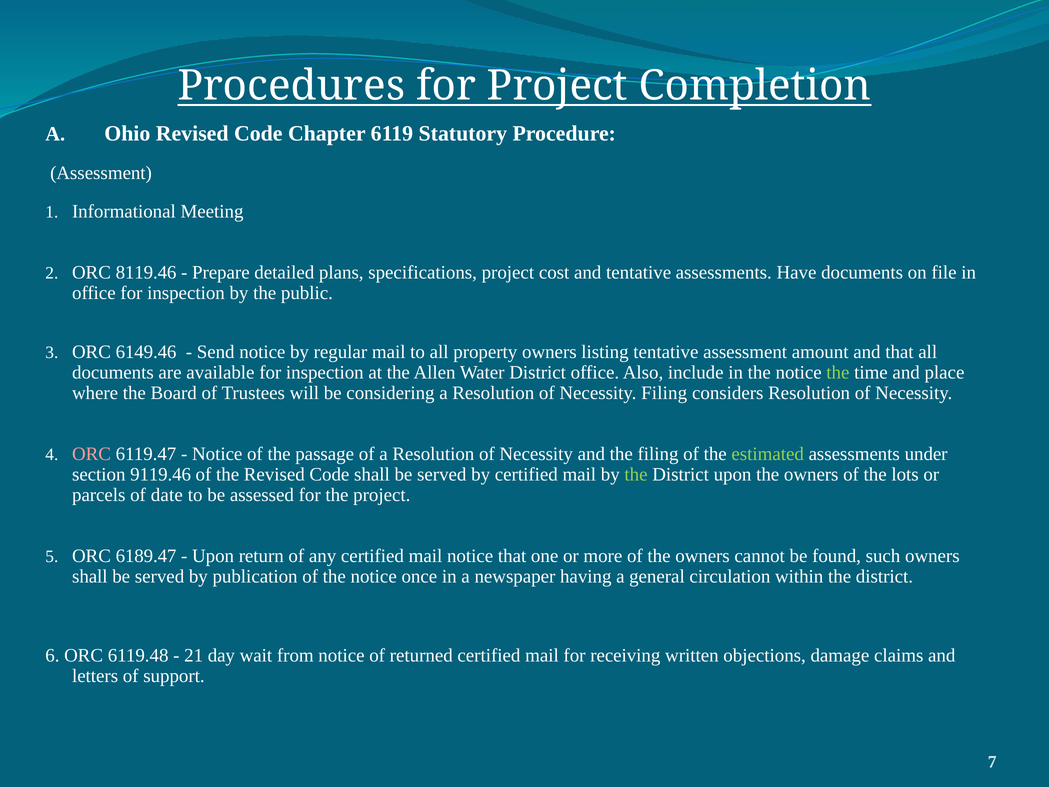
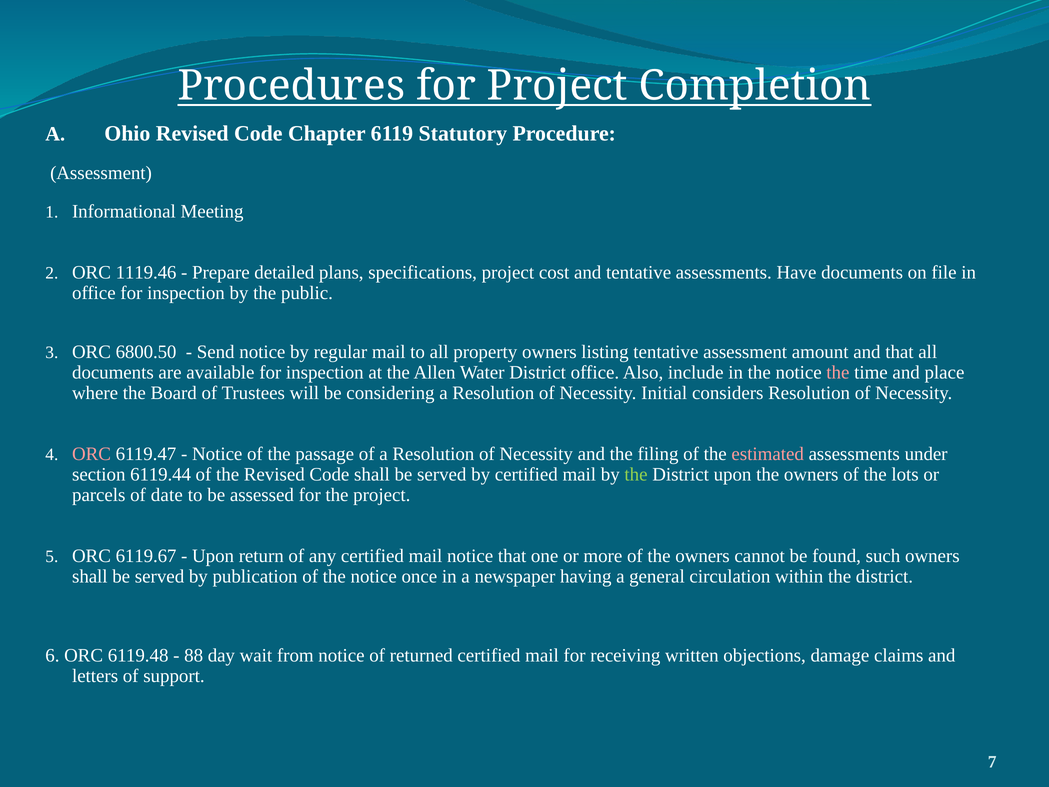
8119.46: 8119.46 -> 1119.46 (146, 272)
6149.46: 6149.46 -> 6800.50 (146, 352)
the colour: light green -> pink (838, 372)
Necessity Filing: Filing -> Initial (664, 393)
estimated colour: light green -> pink (768, 454)
9119.46: 9119.46 -> 6119.44 (161, 474)
6189.47: 6189.47 -> 6119.67 (146, 556)
21: 21 -> 88 (194, 655)
